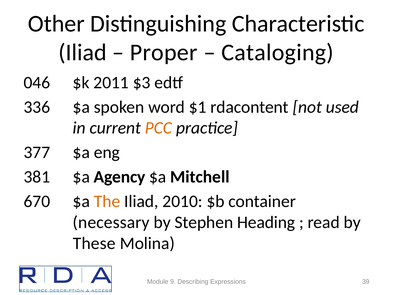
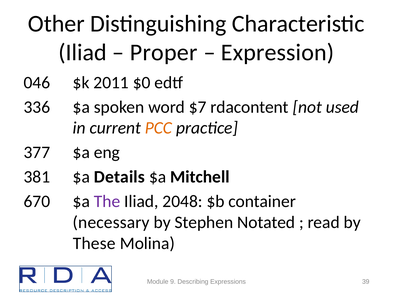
Cataloging: Cataloging -> Expression (278, 52)
$3: $3 -> $0 (142, 82)
$1: $1 -> $7 (198, 107)
Agency: Agency -> Details (119, 177)
The colour: orange -> purple (107, 201)
2010: 2010 -> 2048 (182, 201)
Heading: Heading -> Notated (266, 222)
